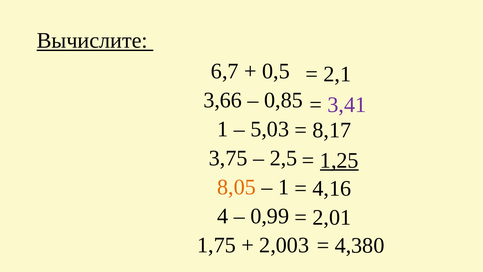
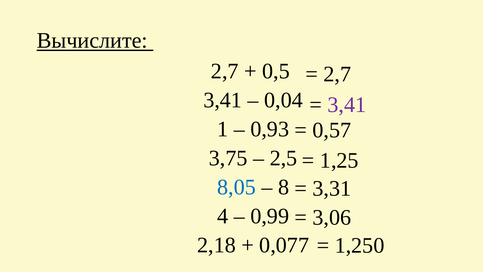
6,7: 6,7 -> 2,7 (225, 71)
2,1: 2,1 -> 2,7 (337, 74)
3,66: 3,66 -> 3,41 (223, 100)
0,85: 0,85 -> 0,04 (284, 100)
5,03: 5,03 -> 0,93 (270, 129)
8,17: 8,17 -> 0,57 (332, 130)
1,25 underline: present -> none (339, 160)
8,05 colour: orange -> blue (237, 187)
1: 1 -> 8 (284, 187)
4,16: 4,16 -> 3,31 (332, 188)
2,01: 2,01 -> 3,06 (332, 217)
1,75: 1,75 -> 2,18 (216, 245)
2,003: 2,003 -> 0,077 (284, 245)
4,380: 4,380 -> 1,250 (360, 245)
